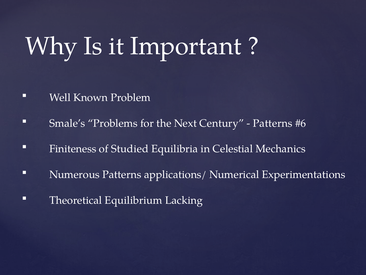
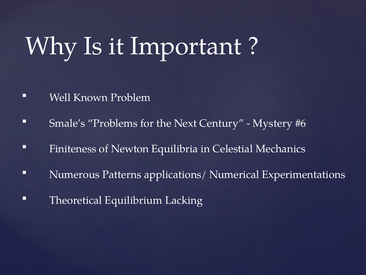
Patterns: Patterns -> Mystery (273, 123)
Studied: Studied -> Newton (130, 149)
